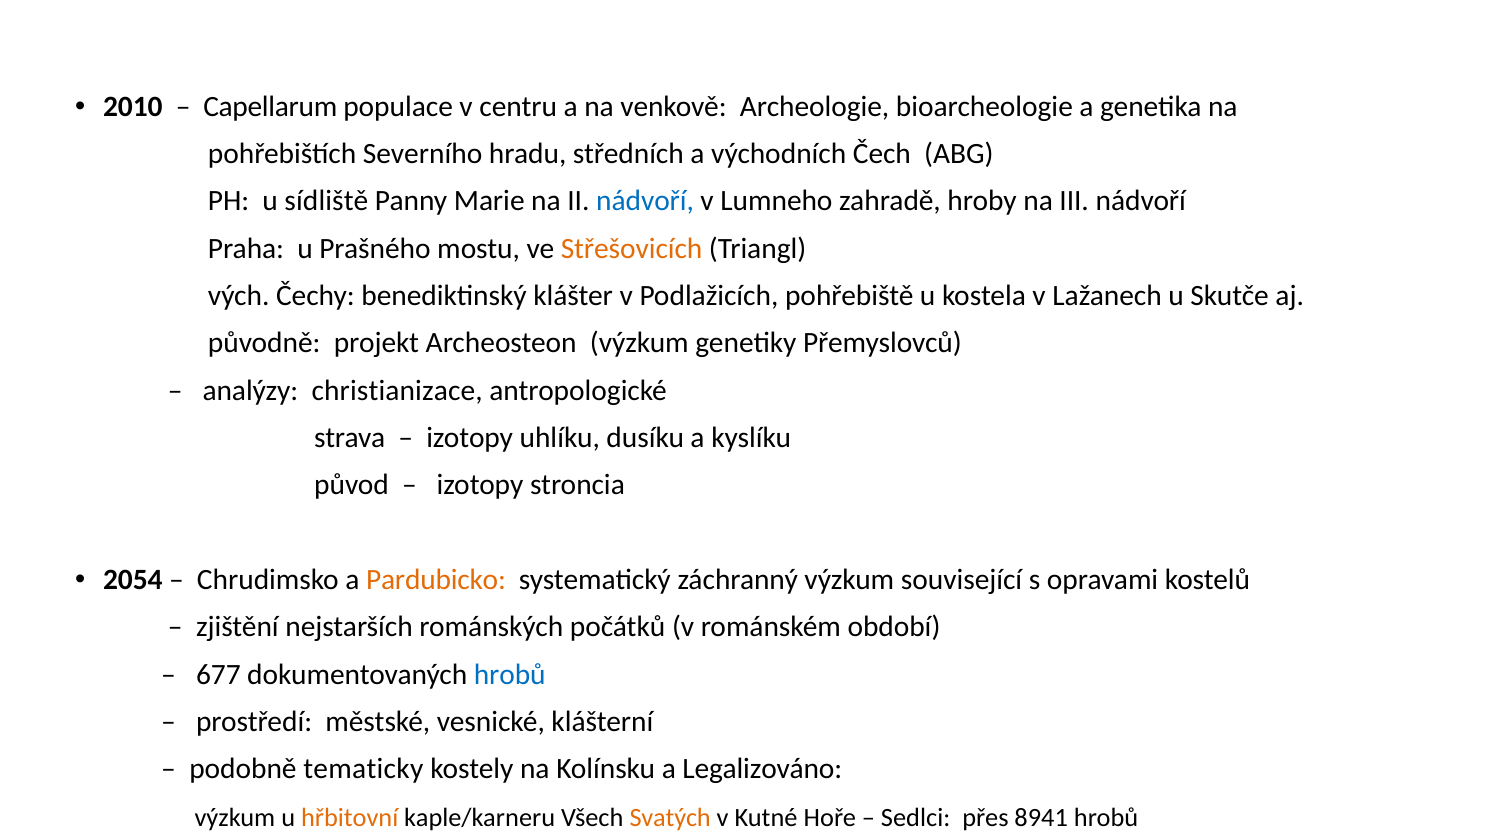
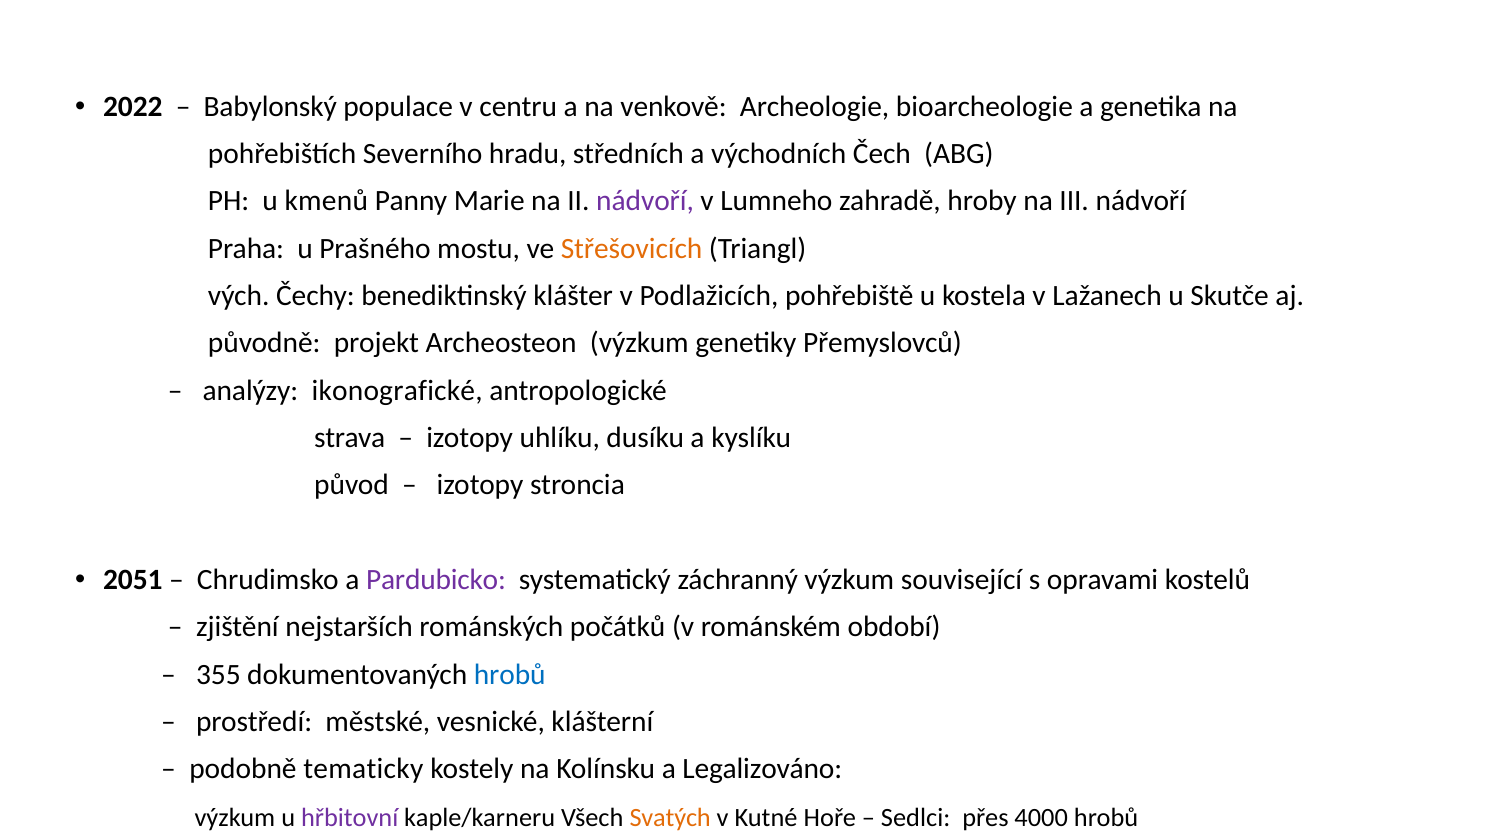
2010: 2010 -> 2022 (133, 107)
Capellarum: Capellarum -> Babylonský (270, 107)
sídliště: sídliště -> kmenů (326, 201)
nádvoří colour: blue -> purple (645, 201)
christianizace: christianizace -> ikonografické (397, 391)
2054: 2054 -> 2051 (133, 580)
Pardubicko colour: orange -> purple (436, 580)
677: 677 -> 355 (218, 674)
hřbitovní colour: orange -> purple (350, 817)
8941: 8941 -> 4000 (1041, 817)
